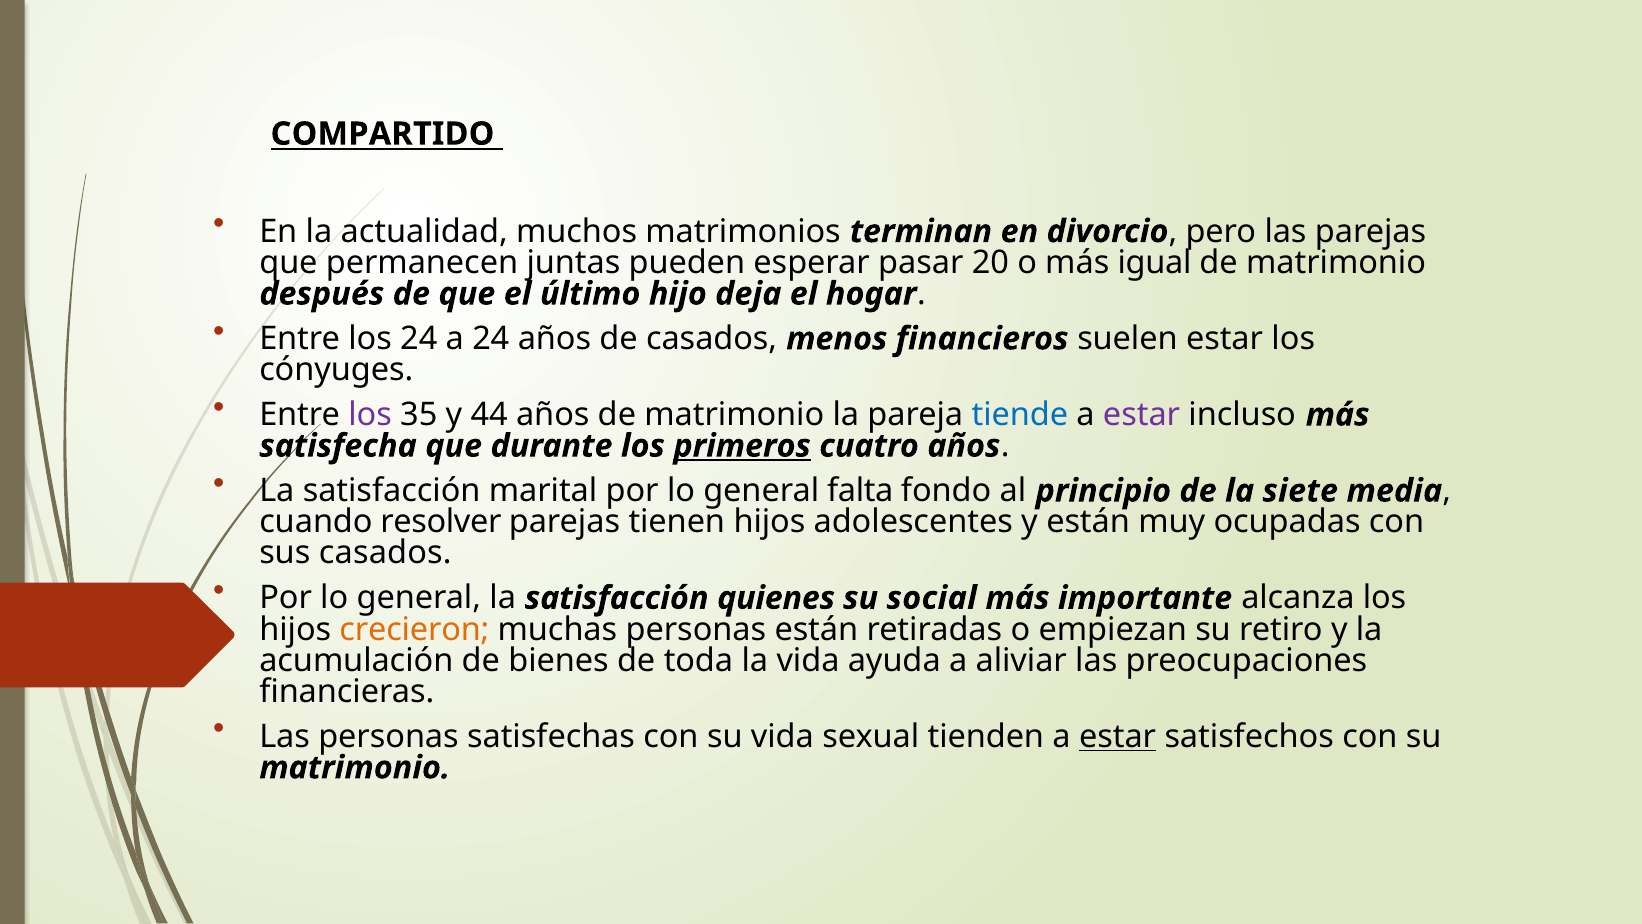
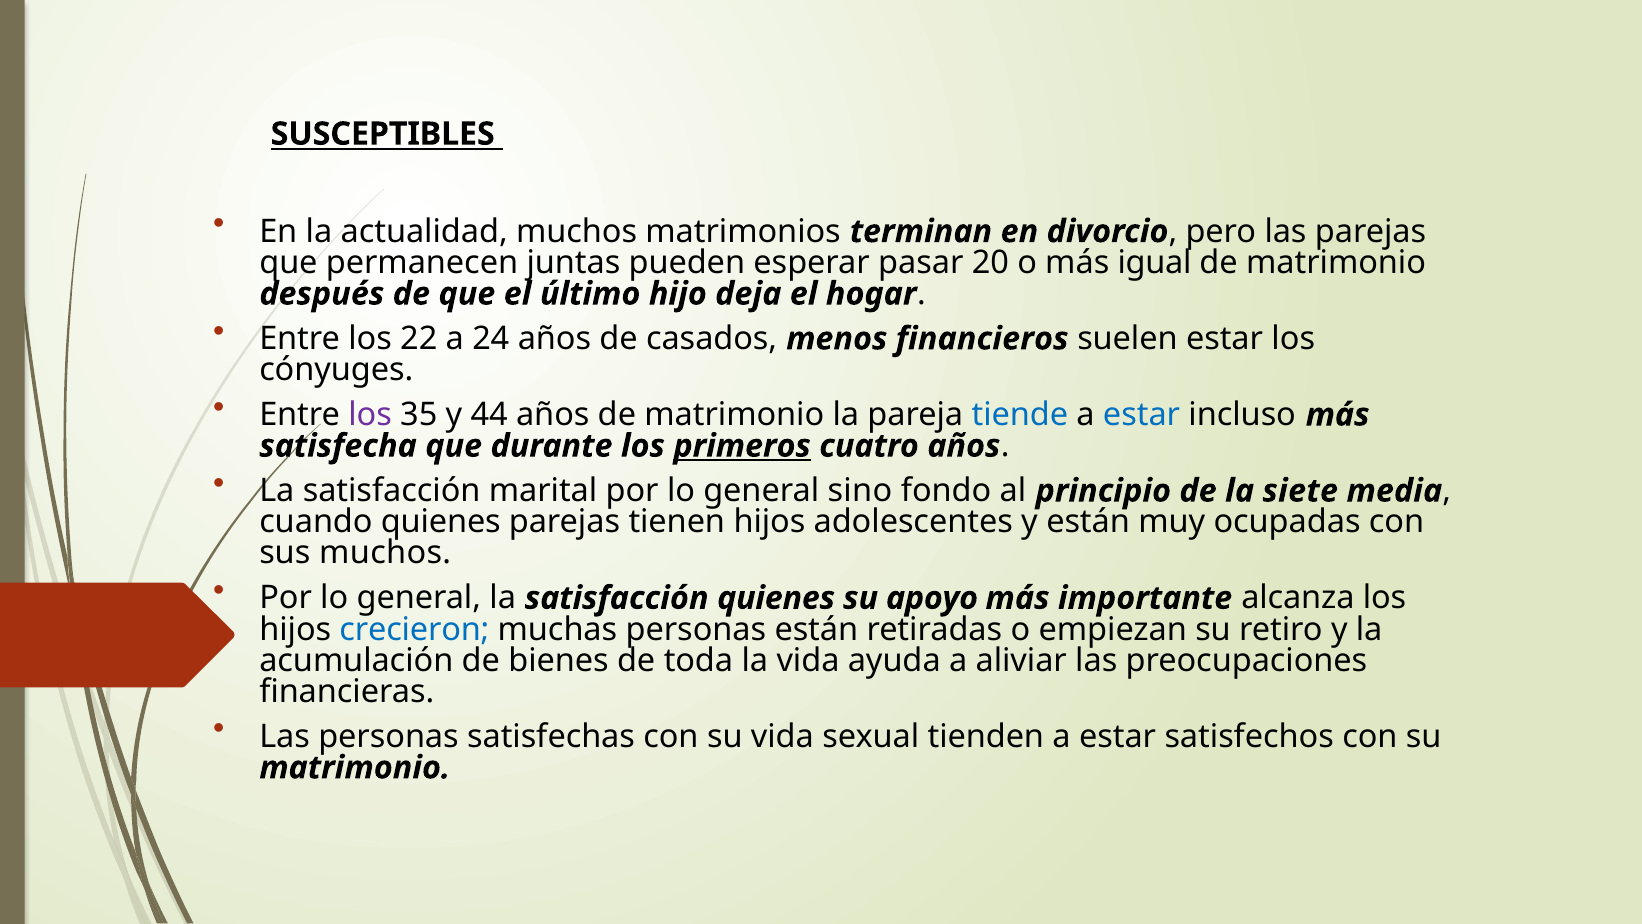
COMPARTIDO: COMPARTIDO -> SUSCEPTIBLES (383, 134)
los 24: 24 -> 22 (419, 339)
estar colour: purple -> blue (1142, 415)
falta: falta -> sino (860, 491)
cuando resolver: resolver -> quienes (441, 522)
sus casados: casados -> muchos (385, 553)
social: social -> apoyo (932, 598)
crecieron colour: orange -> blue (414, 629)
estar underline: present -> none (1118, 736)
